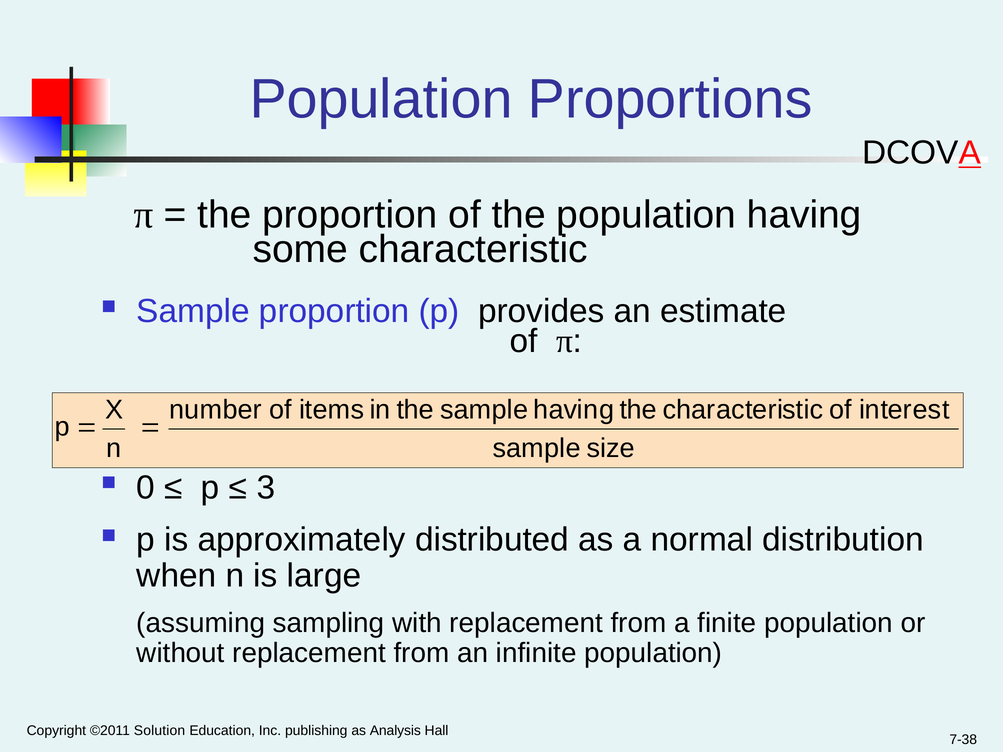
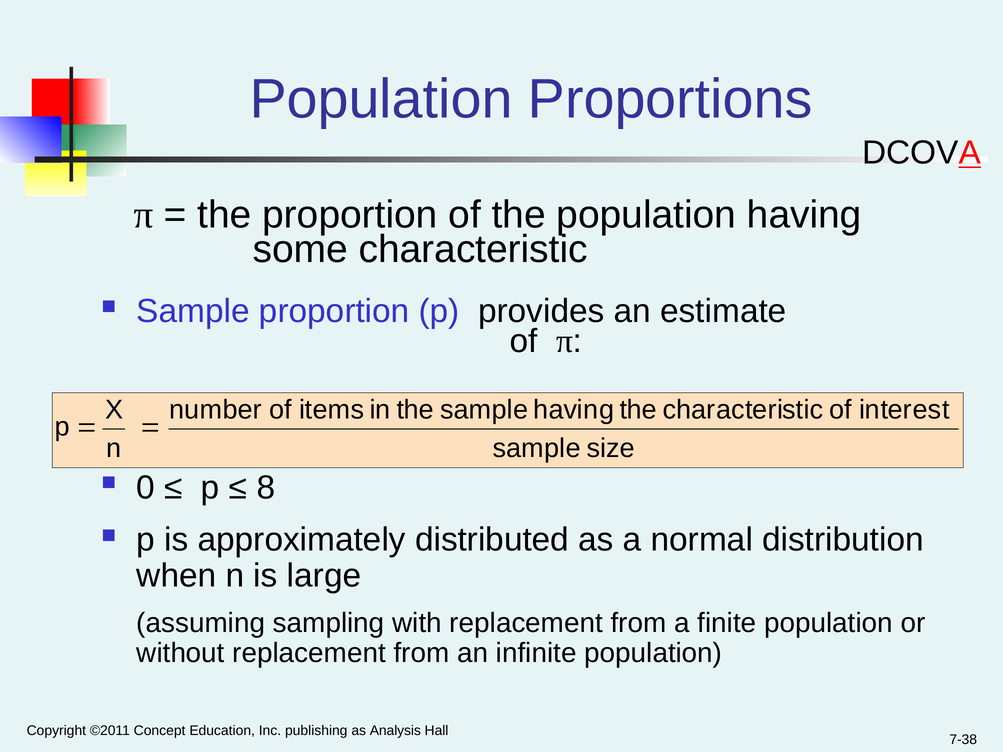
3: 3 -> 8 (266, 488)
Solution: Solution -> Concept (160, 731)
